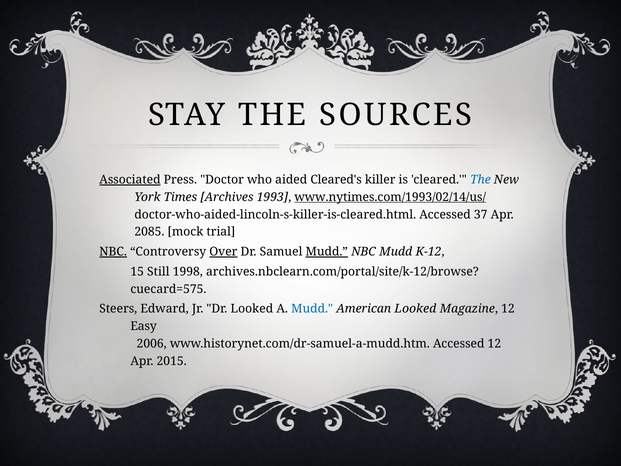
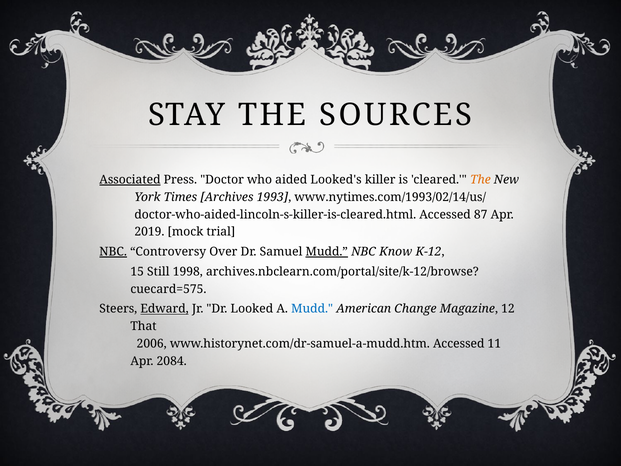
Cleared's: Cleared's -> Looked's (336, 180)
The colour: blue -> orange (480, 180)
www.nytimes.com/1993/02/14/us/ underline: present -> none (390, 197)
37: 37 -> 87 (481, 214)
2085: 2085 -> 2019 (149, 232)
Over underline: present -> none (223, 252)
NBC Mudd: Mudd -> Know (396, 252)
Edward underline: none -> present (165, 309)
American Looked: Looked -> Change (415, 309)
Easy: Easy -> That (144, 326)
Accessed 12: 12 -> 11 (494, 344)
2015: 2015 -> 2084 (172, 361)
